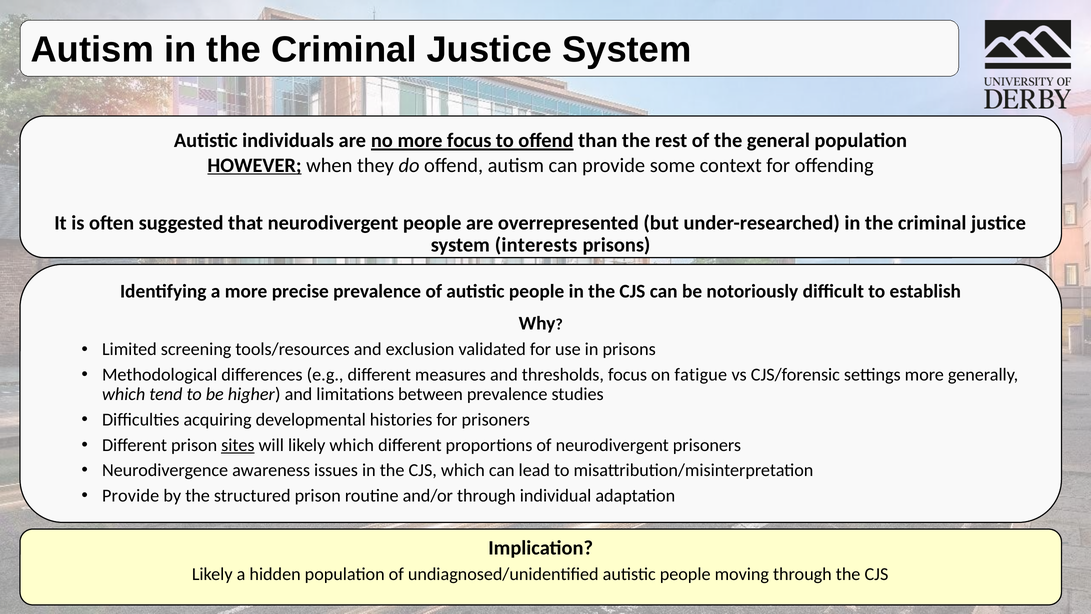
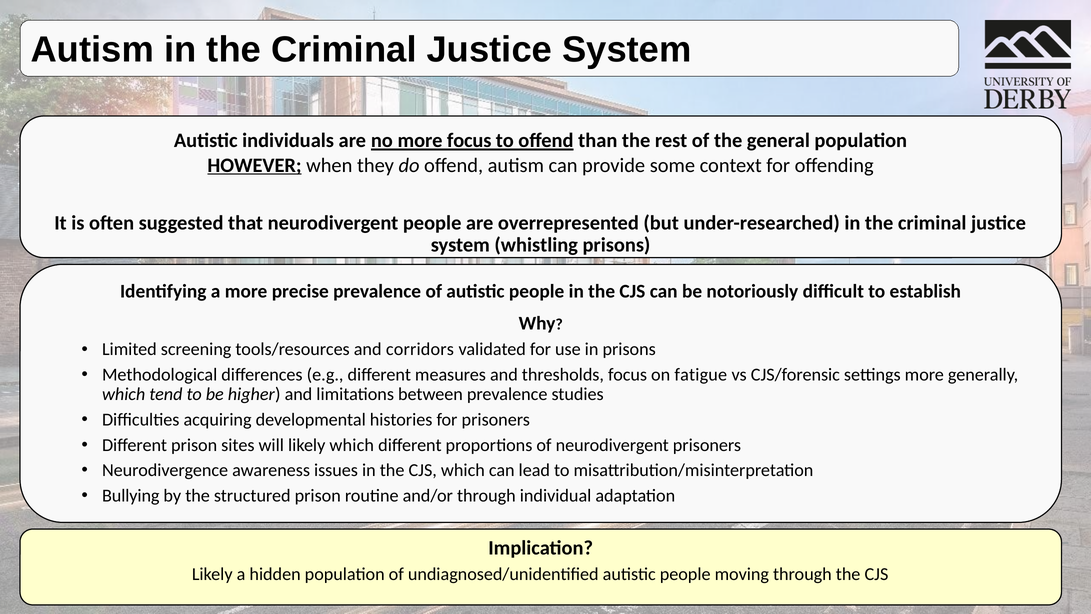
interests: interests -> whistling (536, 245)
exclusion: exclusion -> corridors (420, 349)
sites underline: present -> none (238, 445)
Provide: Provide -> Bullying (131, 495)
